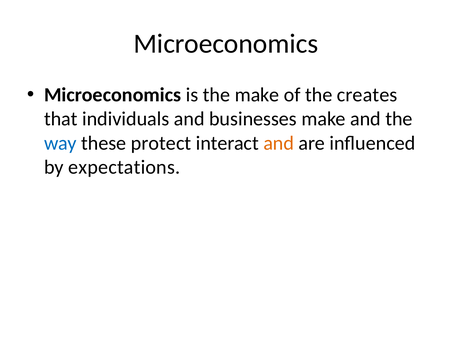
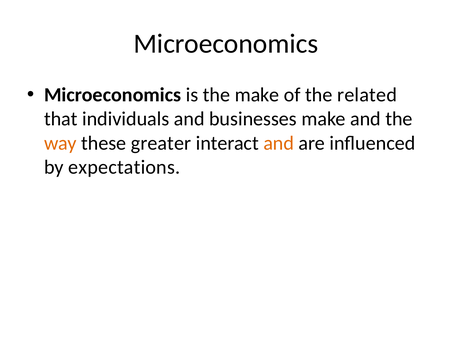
creates: creates -> related (367, 95)
way colour: blue -> orange (60, 143)
protect: protect -> greater (161, 143)
